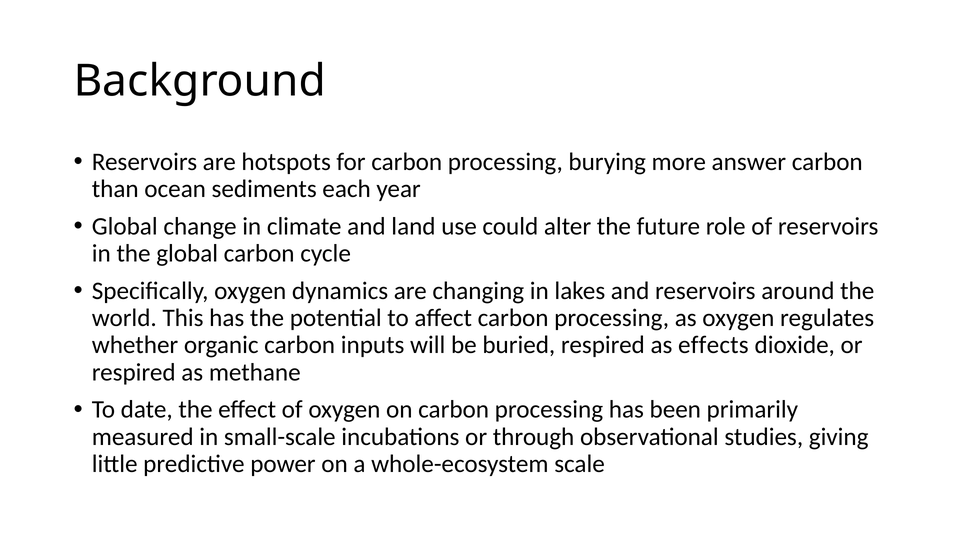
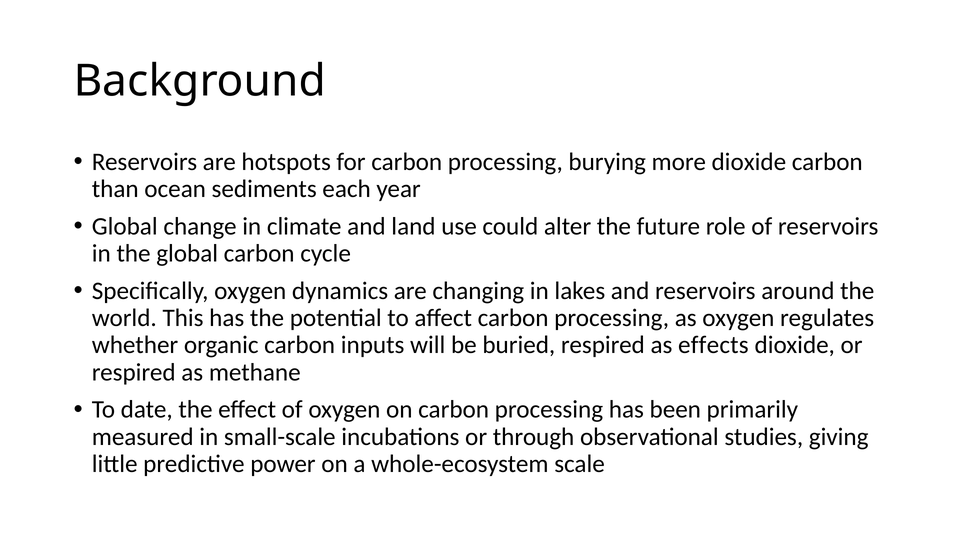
more answer: answer -> dioxide (749, 162)
